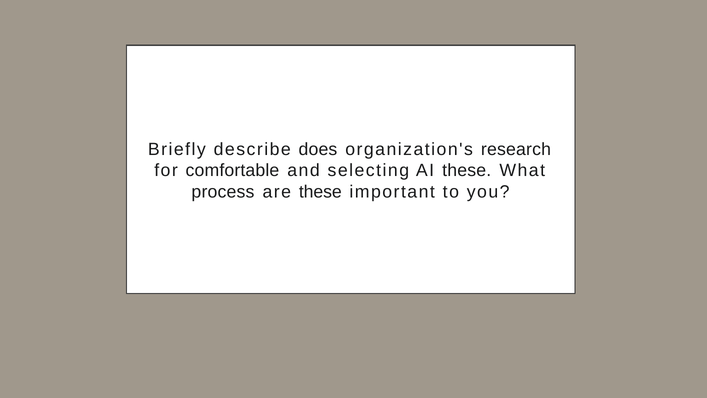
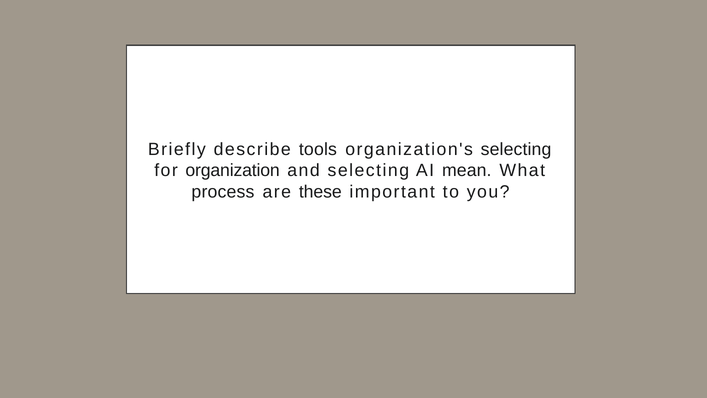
does: does -> tools (318, 149)
organization's research: research -> selecting (516, 149)
comfortable: comfortable -> organization (233, 170)
AI these: these -> mean (467, 170)
